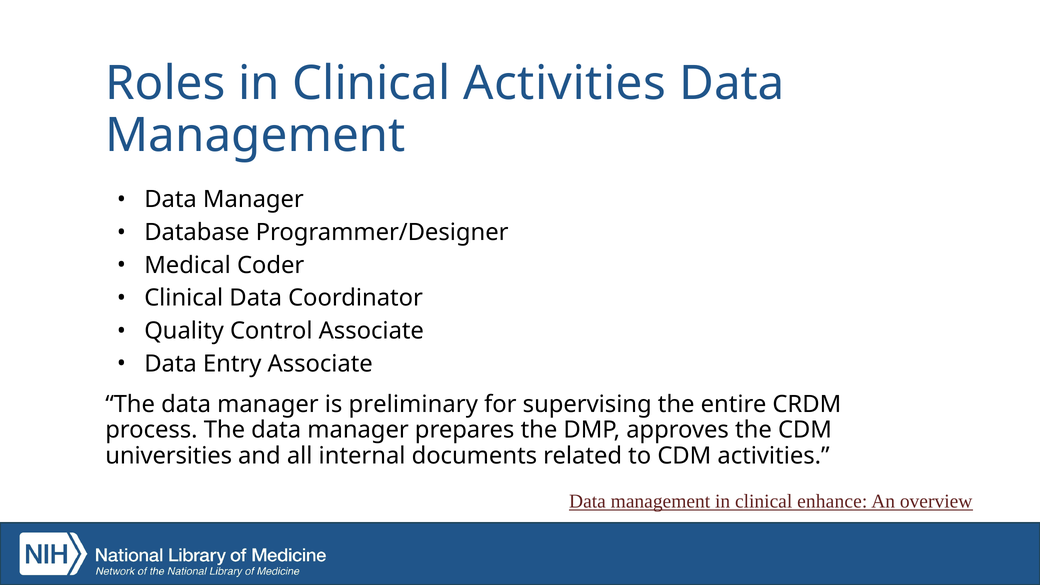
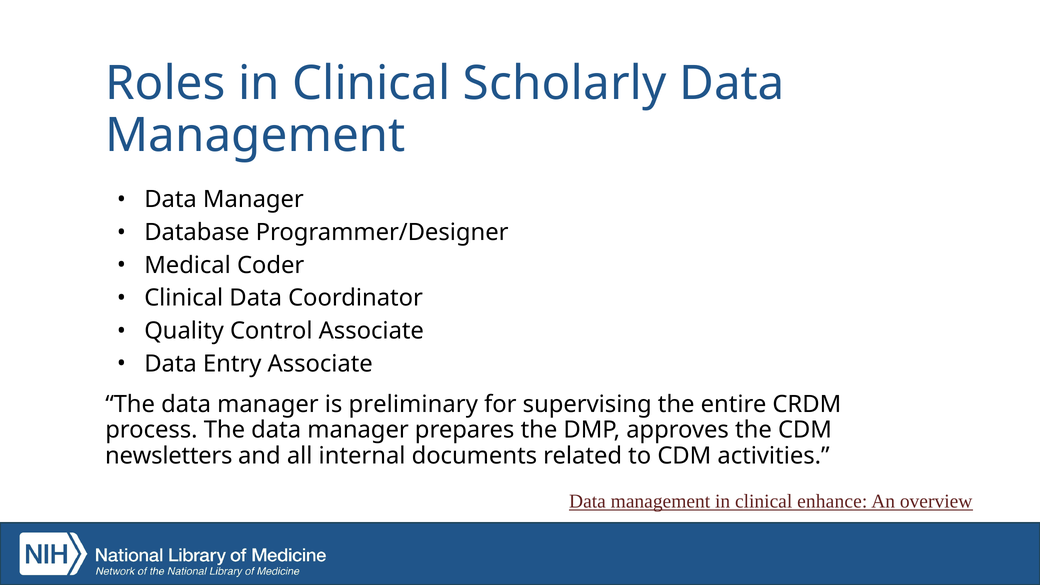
Clinical Activities: Activities -> Scholarly (565, 84)
universities: universities -> newsletters (169, 456)
